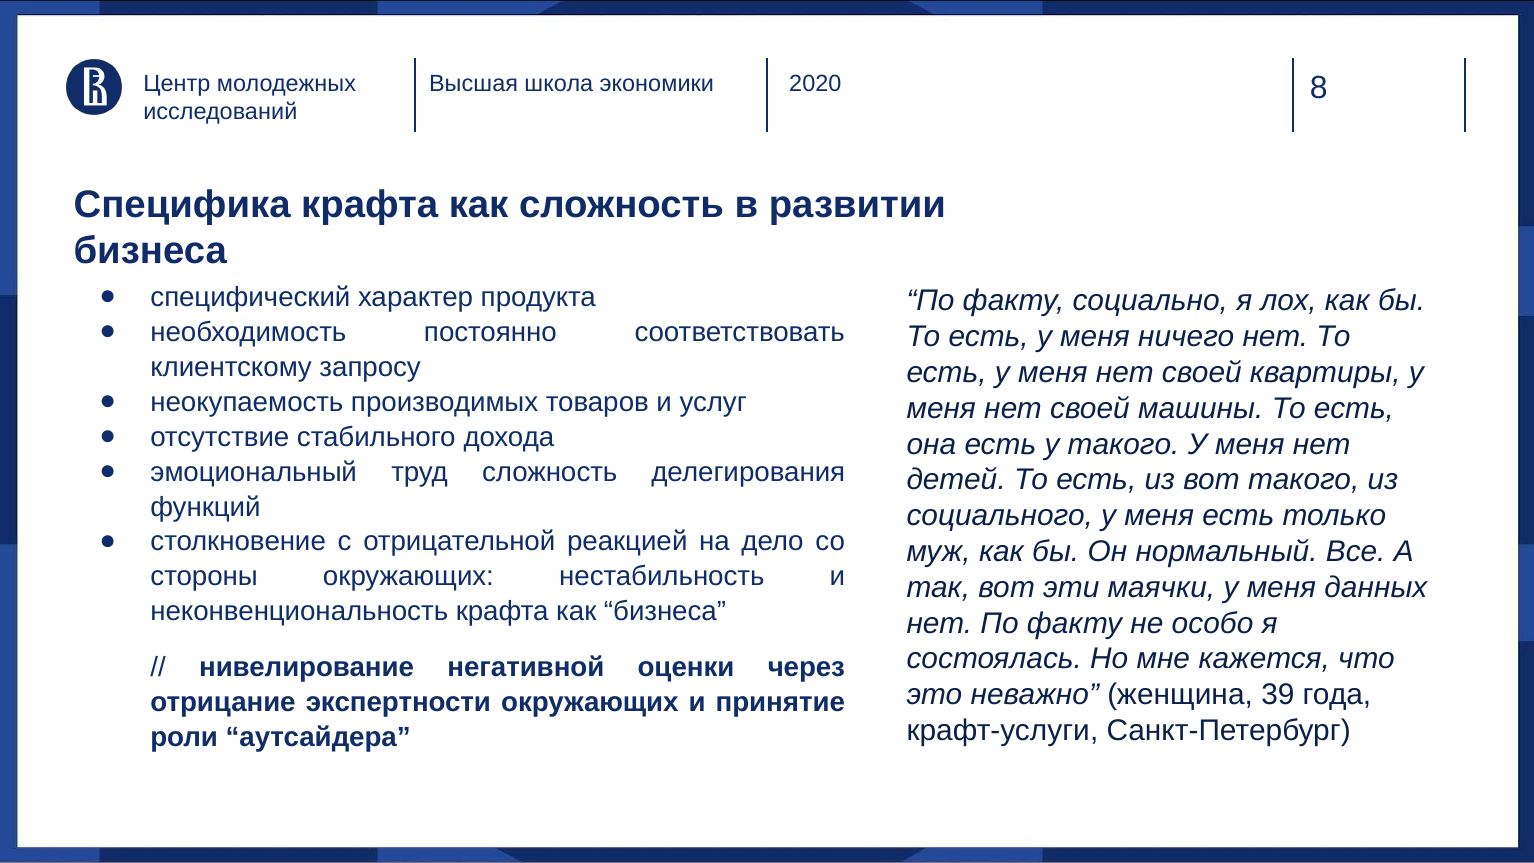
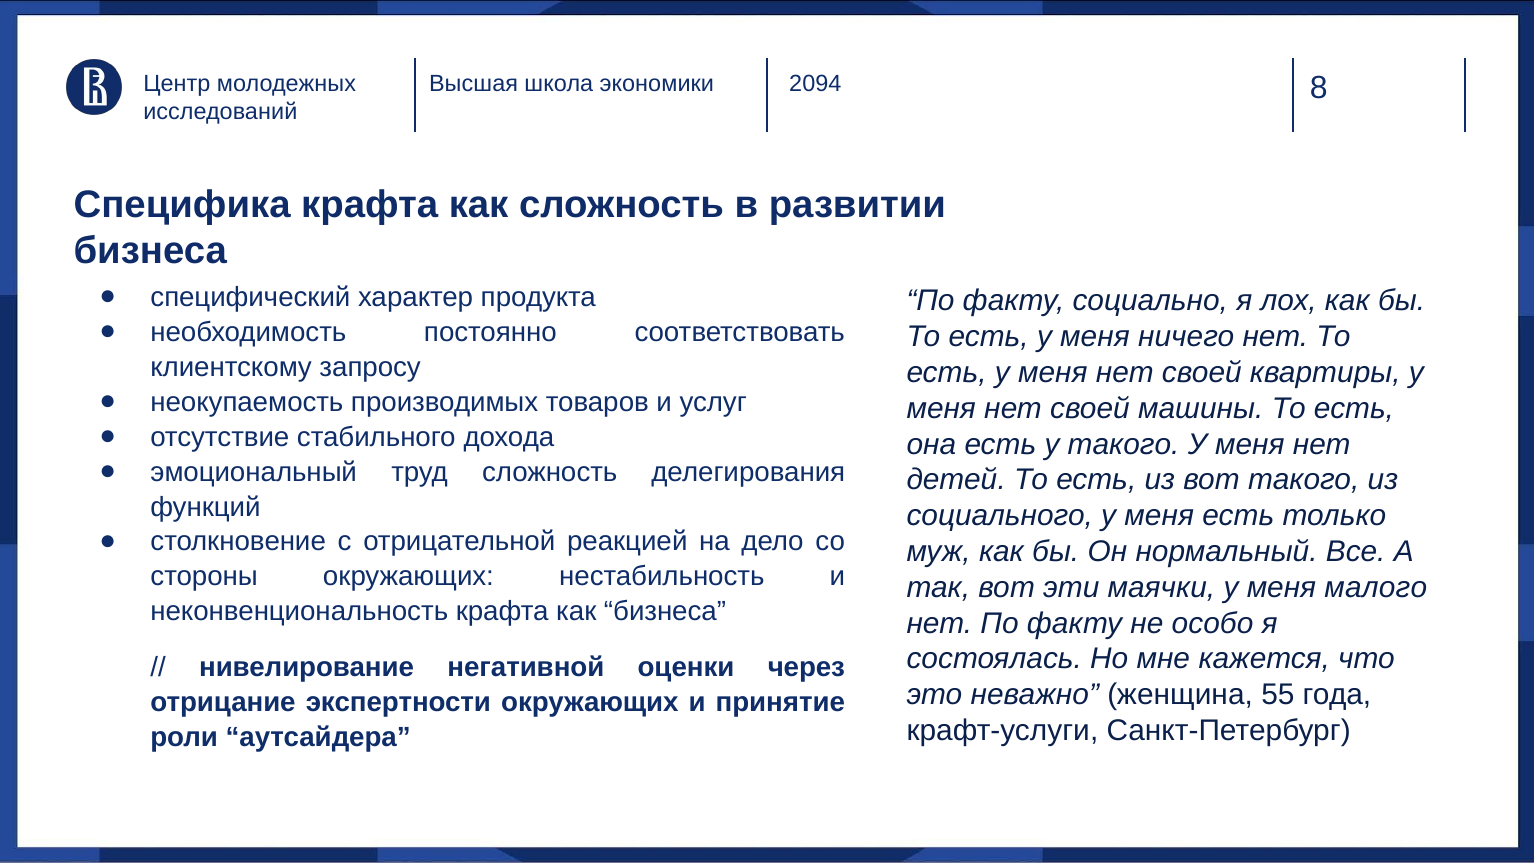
2020: 2020 -> 2094 (815, 84)
данных: данных -> малого (1376, 587)
39: 39 -> 55 (1278, 695)
